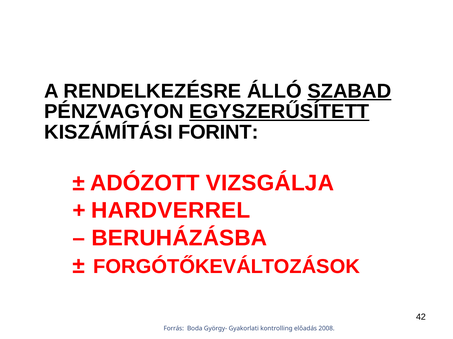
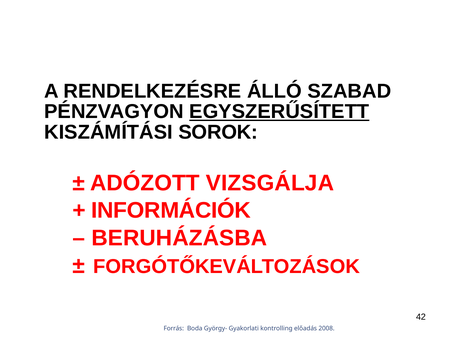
SZABAD underline: present -> none (349, 91)
FORINT: FORINT -> SOROK (218, 132)
HARDVERREL: HARDVERREL -> INFORMÁCIÓK (171, 211)
